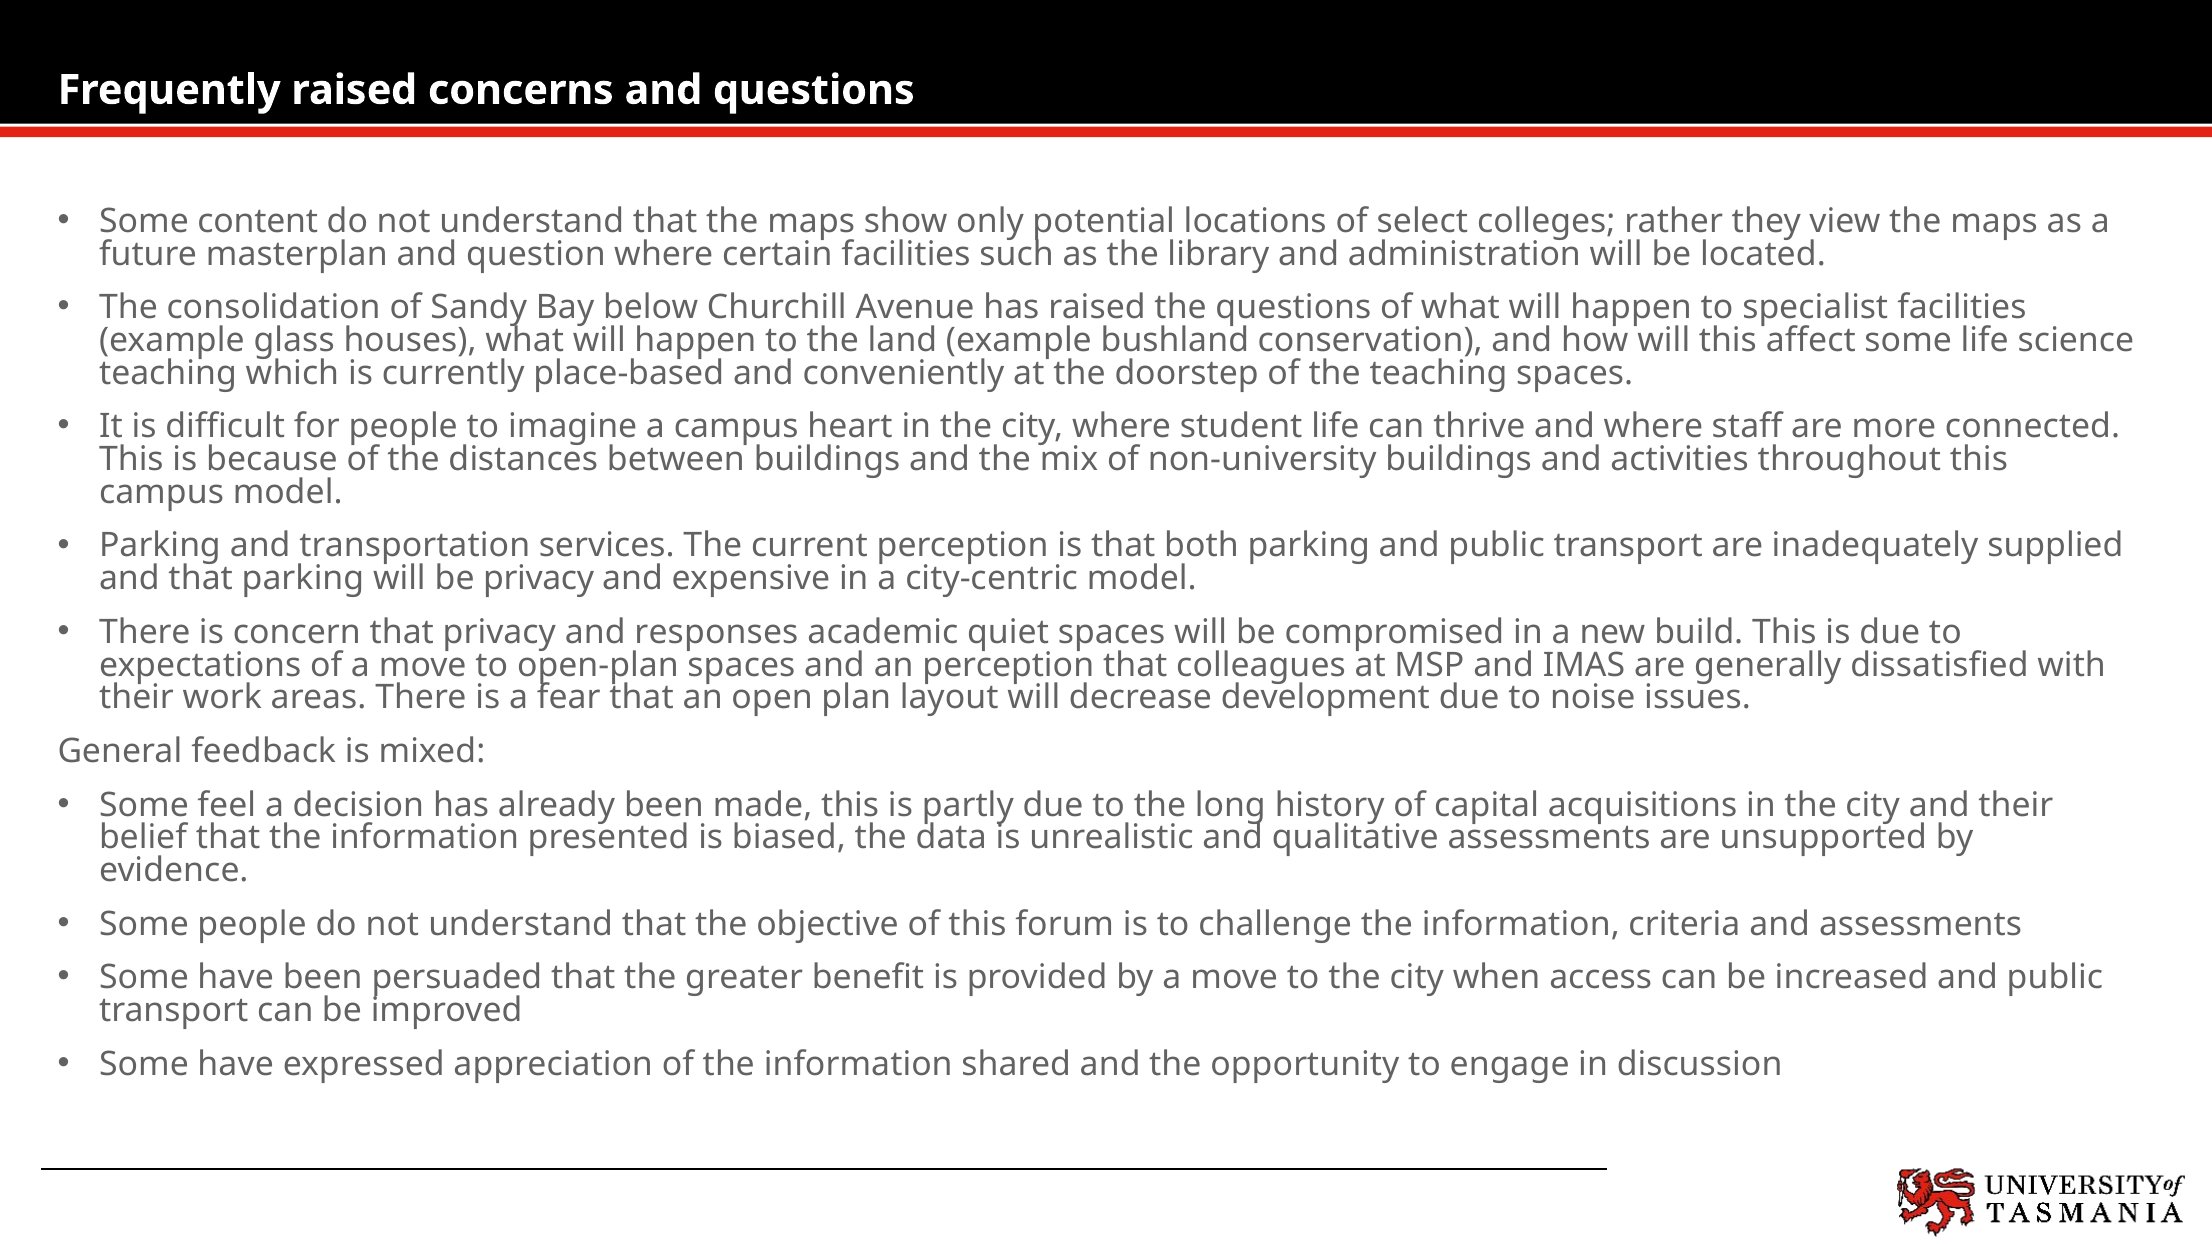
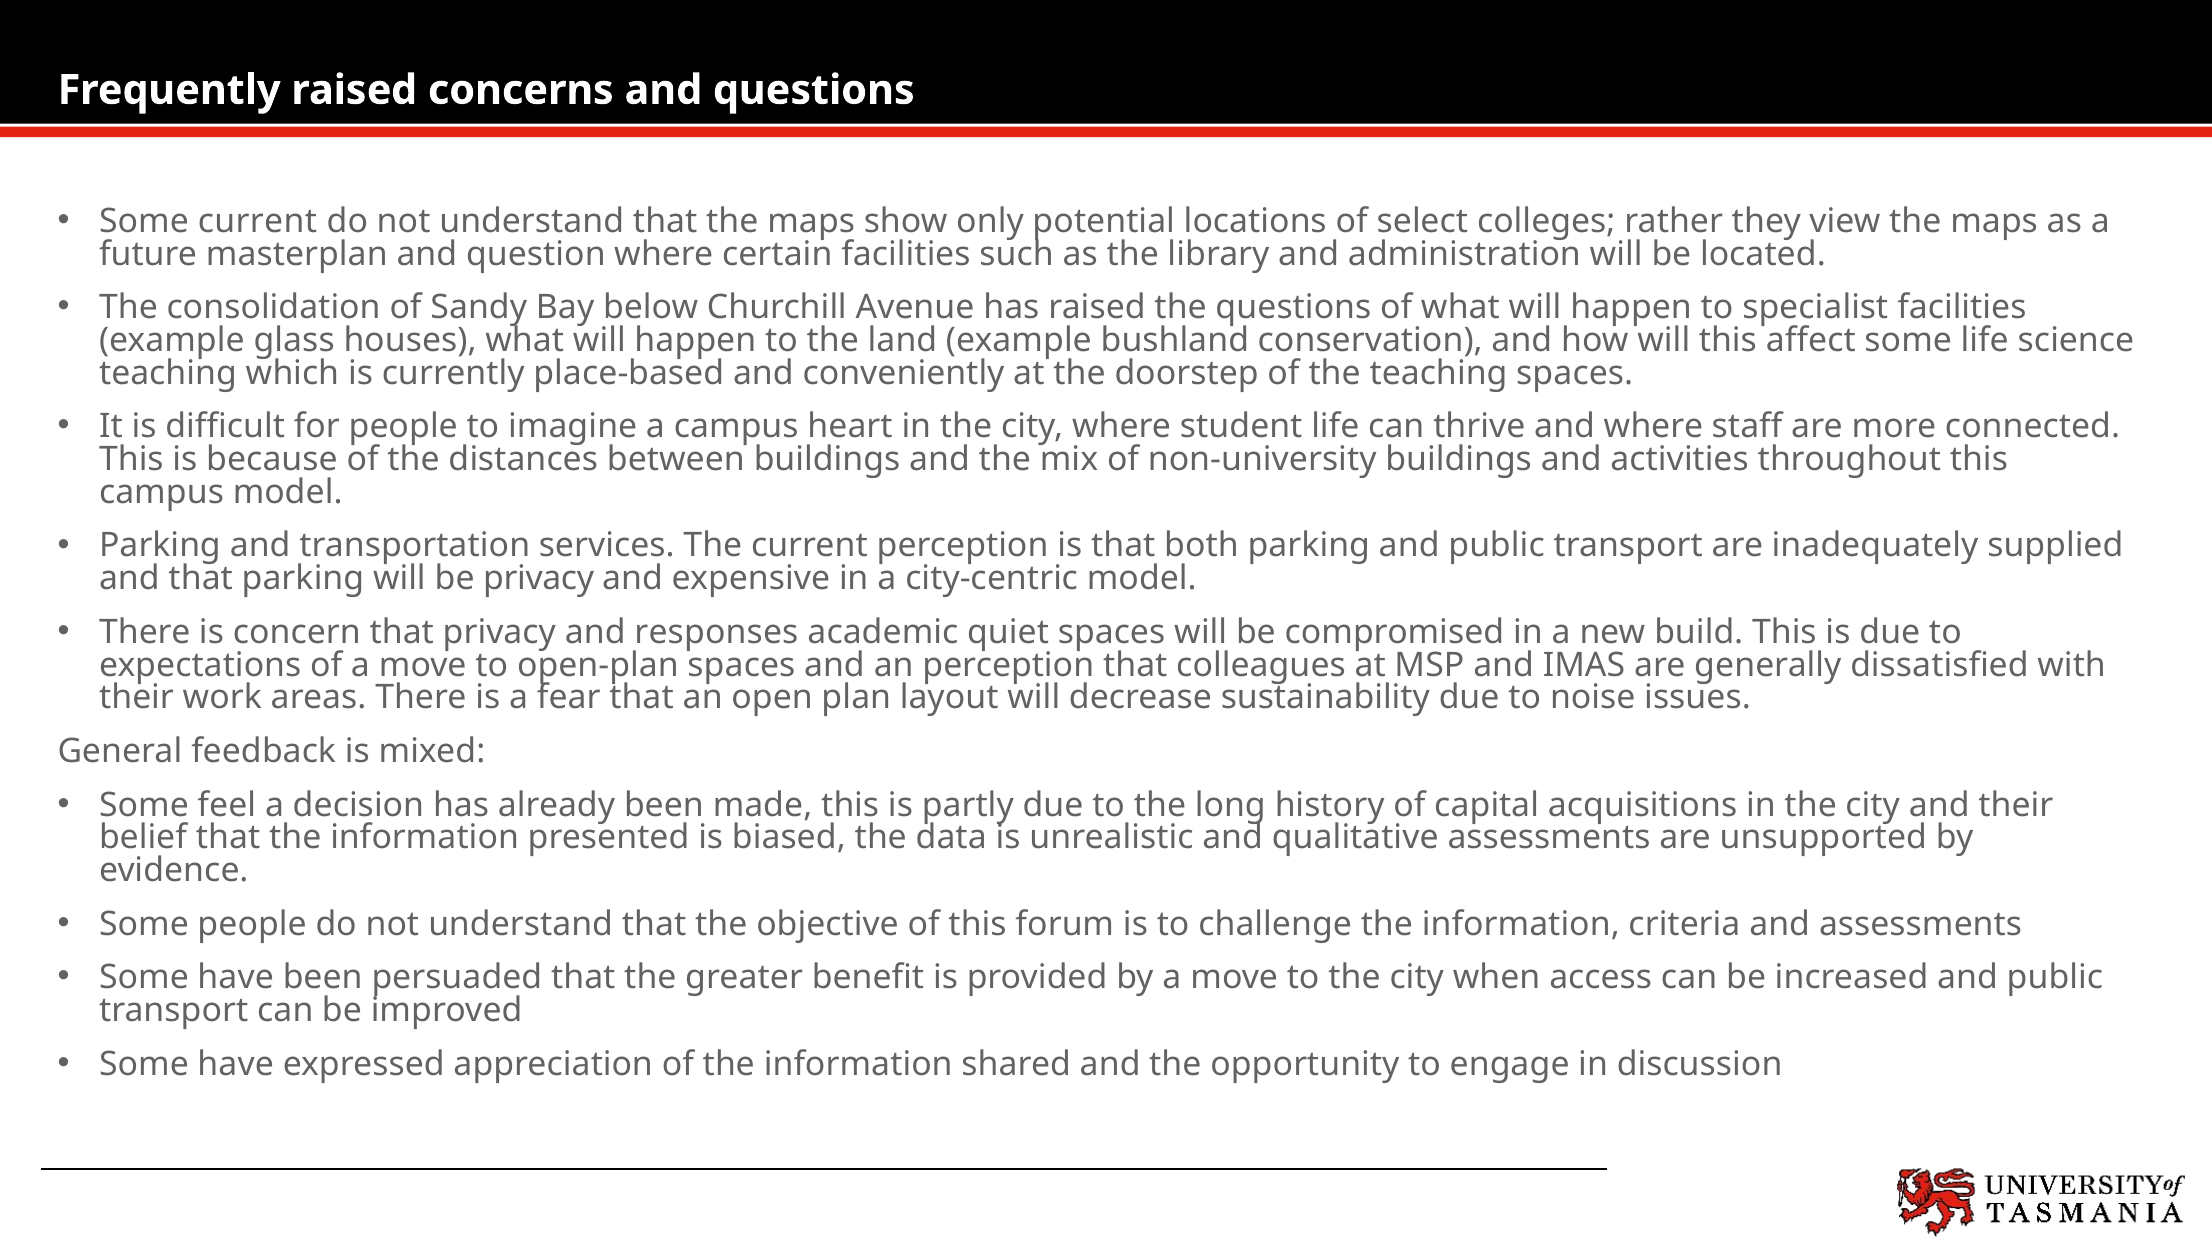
Some content: content -> current (257, 221)
development: development -> sustainability (1325, 698)
